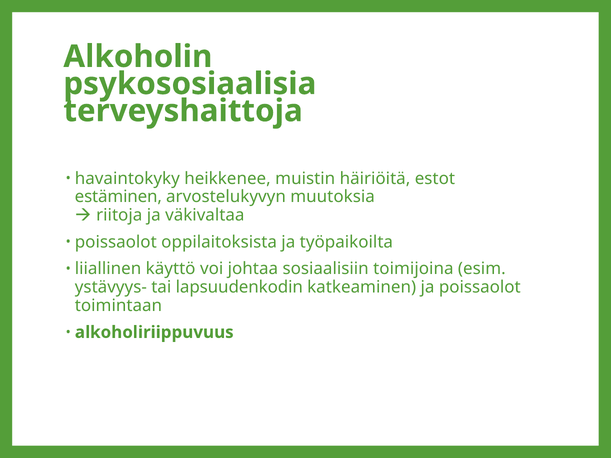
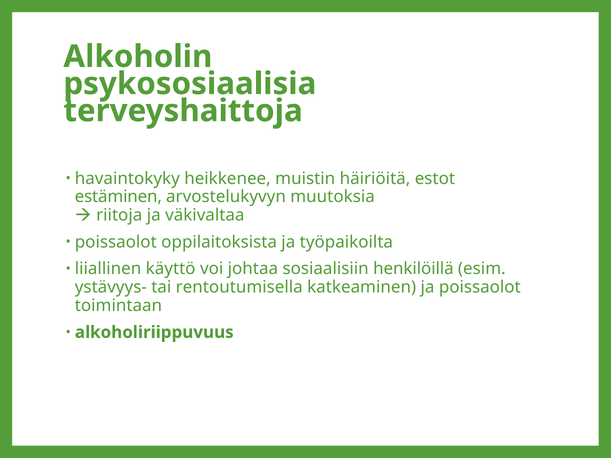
toimijoina: toimijoina -> henkilöillä (413, 269)
lapsuudenkodin: lapsuudenkodin -> rentoutumisella (239, 287)
